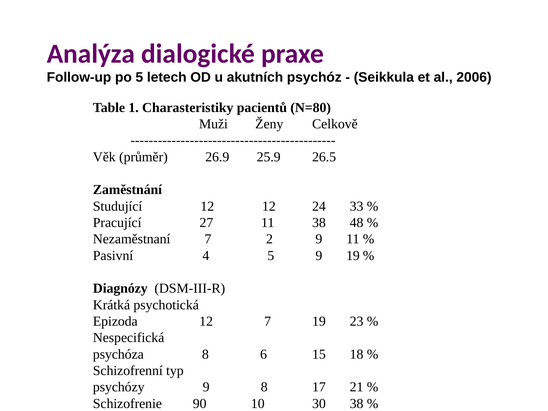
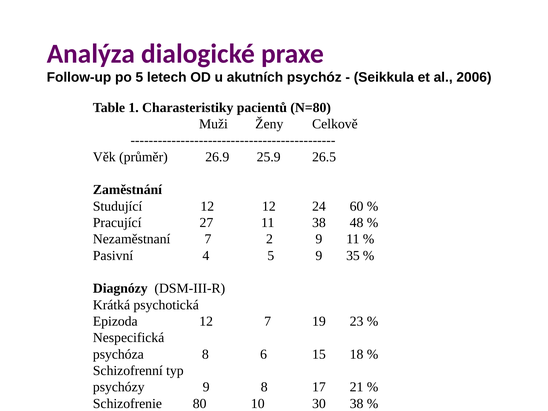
33: 33 -> 60 (357, 206)
9 19: 19 -> 35 (353, 256)
90: 90 -> 80 (200, 403)
